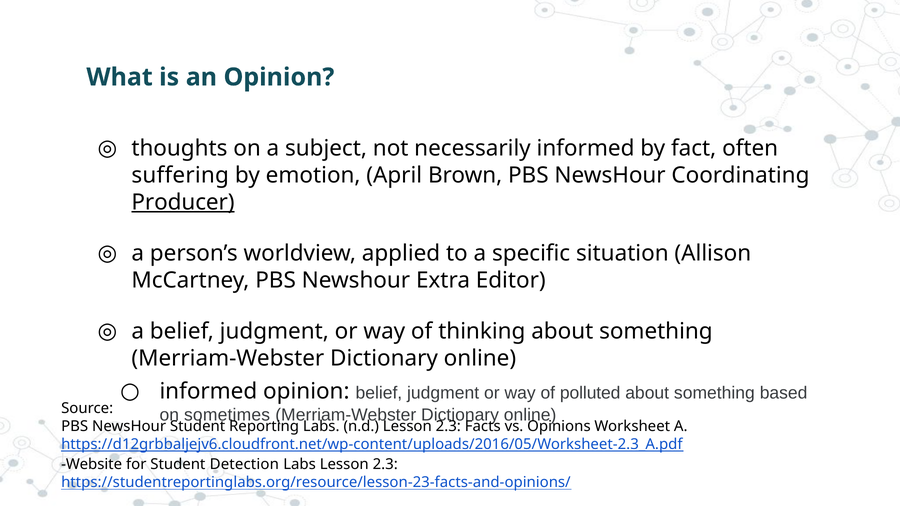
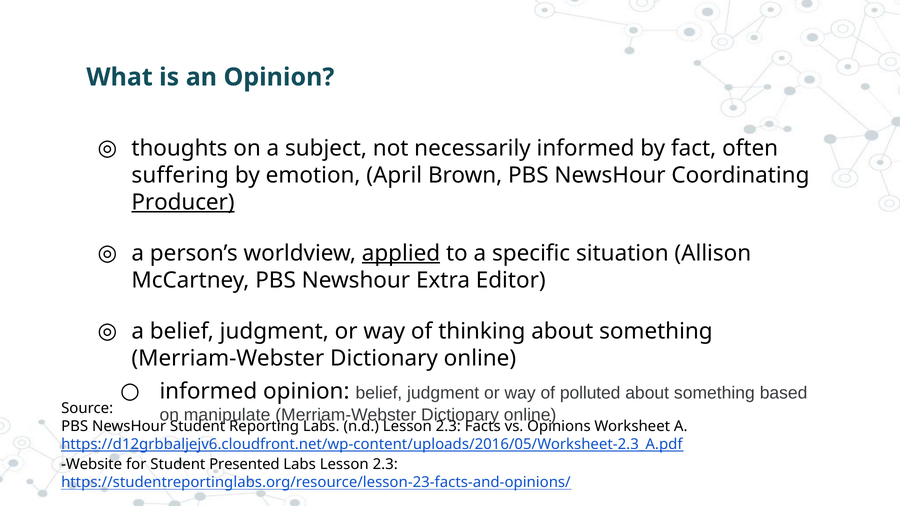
applied underline: none -> present (401, 253)
sometimes: sometimes -> manipulate (227, 415)
Detection: Detection -> Presented (244, 465)
